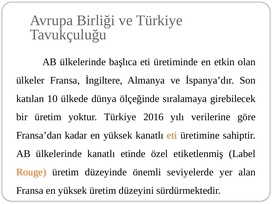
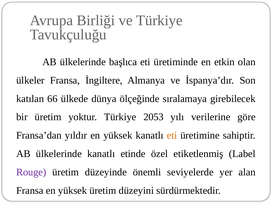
10: 10 -> 66 (52, 99)
2016: 2016 -> 2053 (153, 117)
kadar: kadar -> yıldır (76, 135)
Rouge colour: orange -> purple (31, 172)
